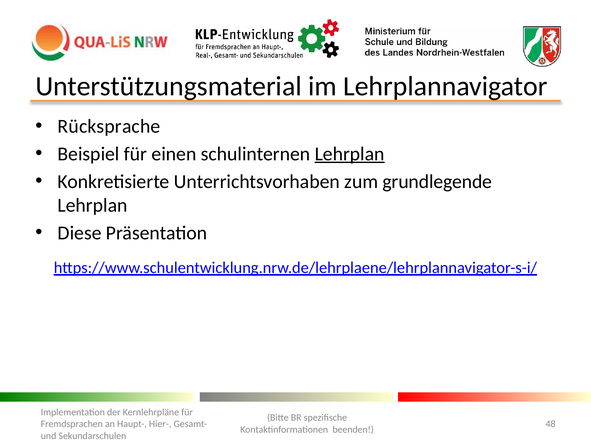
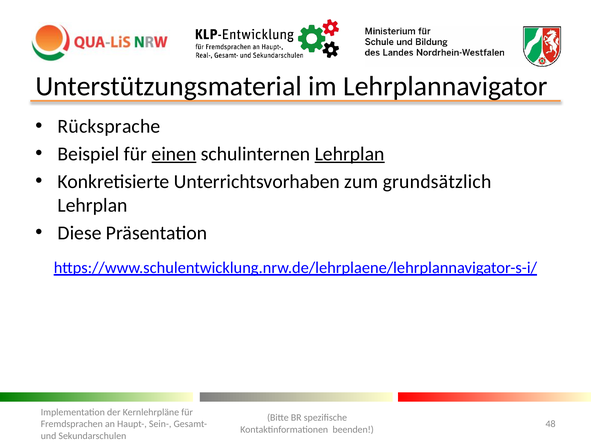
einen underline: none -> present (174, 154)
grundlegende: grundlegende -> grundsätzlich (437, 181)
Hier-: Hier- -> Sein- (160, 423)
